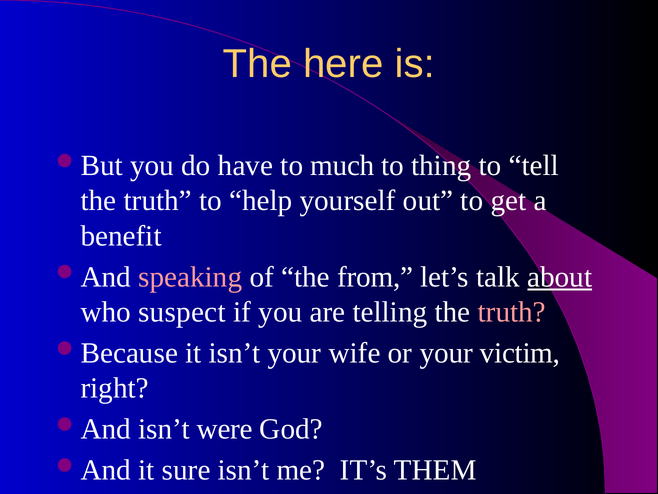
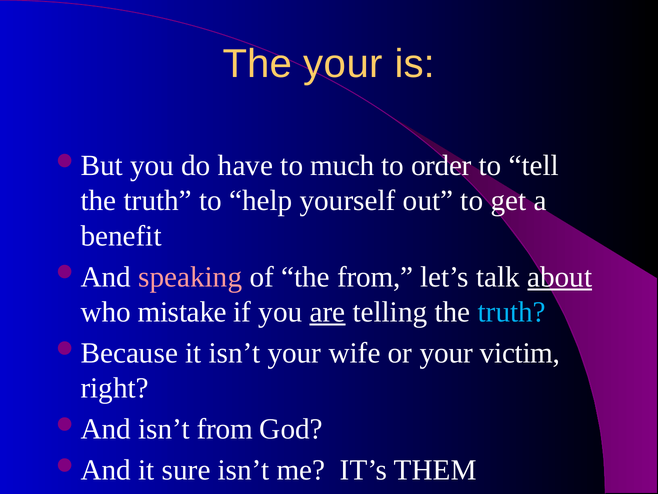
The here: here -> your (343, 64)
thing: thing -> order (441, 165)
suspect: suspect -> mistake (182, 312)
are underline: none -> present (327, 312)
truth colour: pink -> light blue (512, 312)
isn’t were: were -> from (225, 429)
